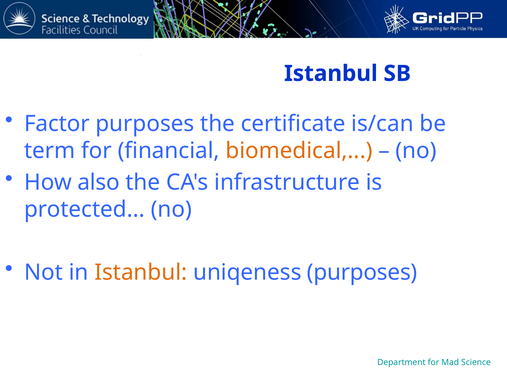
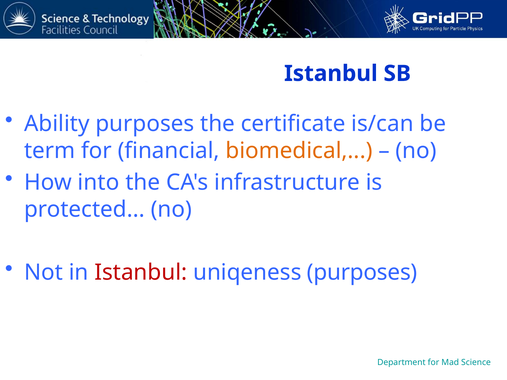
Factor: Factor -> Ability (57, 124)
also: also -> into (99, 182)
Istanbul colour: orange -> red (141, 273)
